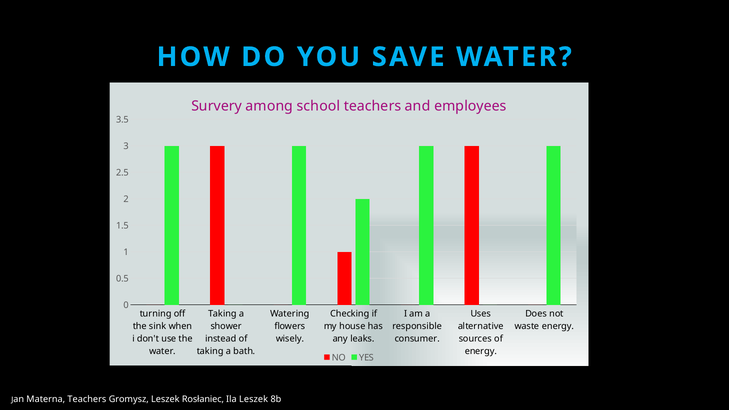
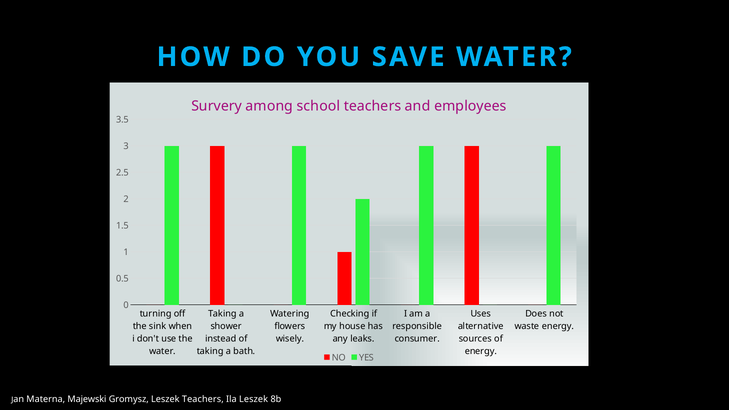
Materna Teachers: Teachers -> Majewski (87, 399)
Leszek Rosłaniec: Rosłaniec -> Teachers (203, 399)
